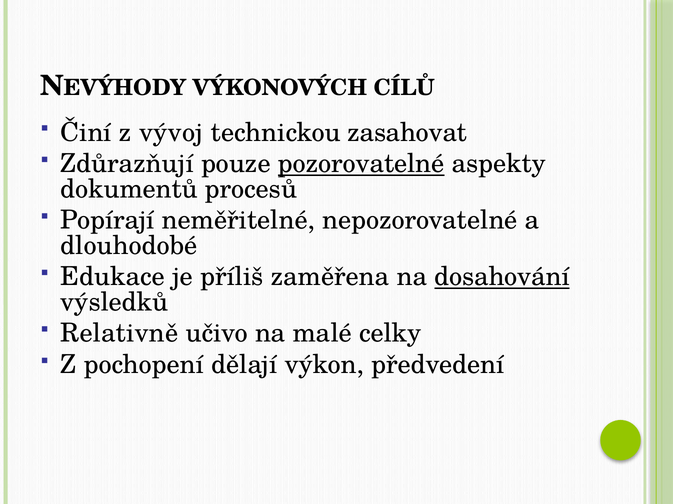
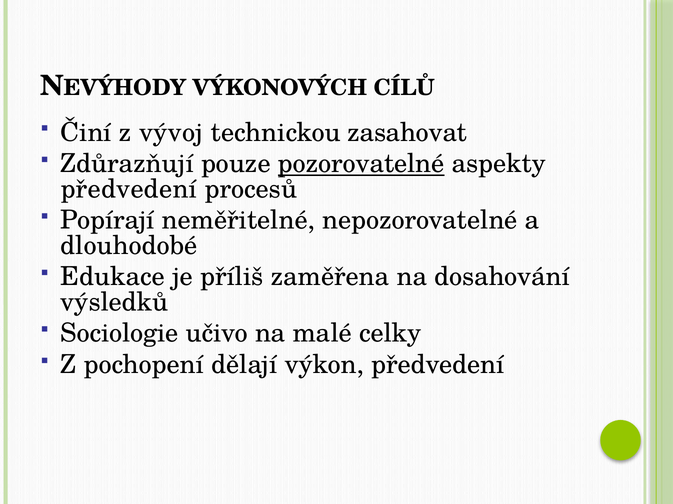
dokumentů: dokumentů -> předvedení (129, 189)
dosahování underline: present -> none (502, 277)
Relativně: Relativně -> Sociologie (119, 334)
